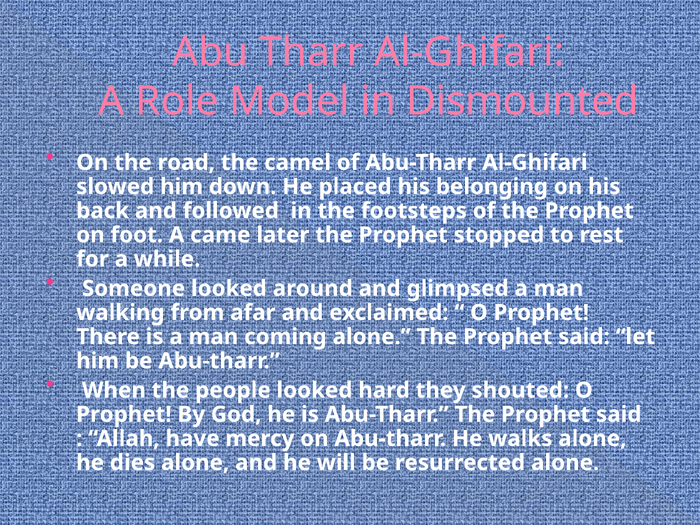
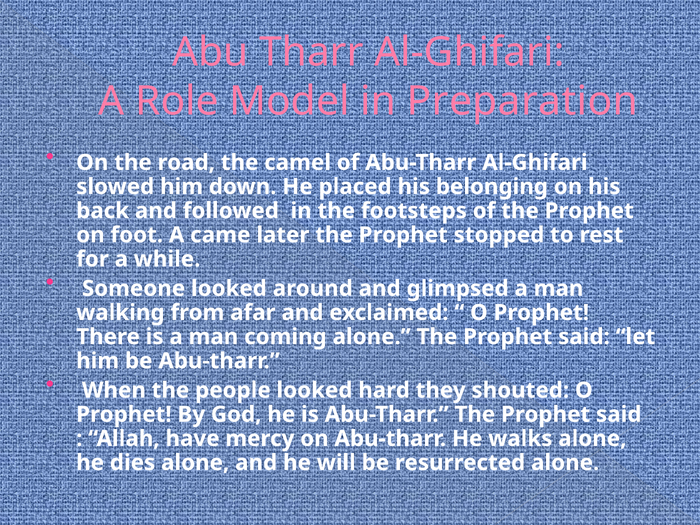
Dismounted: Dismounted -> Preparation (522, 101)
